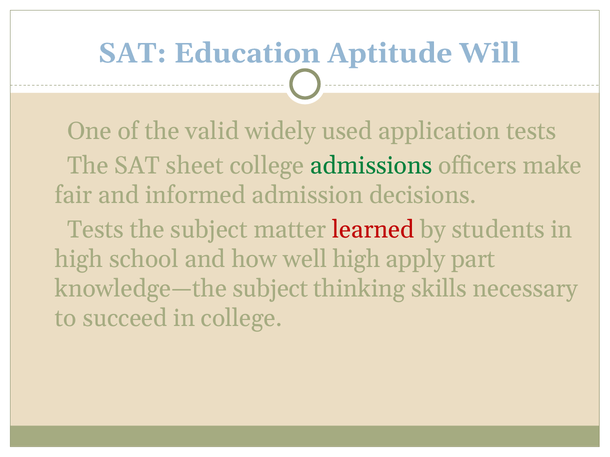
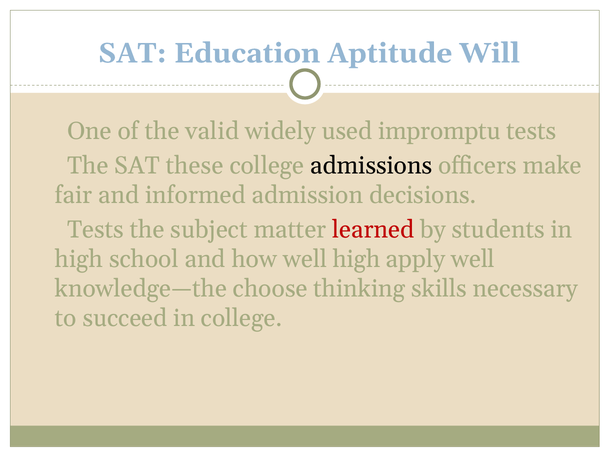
application: application -> impromptu (440, 131)
sheet: sheet -> these (195, 166)
admissions colour: green -> black (371, 166)
apply part: part -> well (473, 259)
knowledge—the subject: subject -> choose (270, 289)
